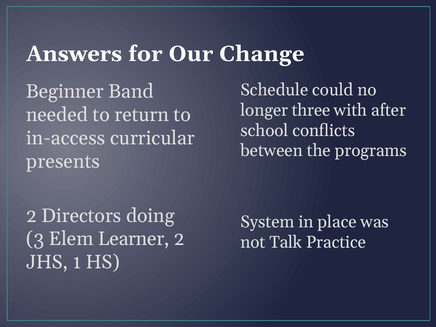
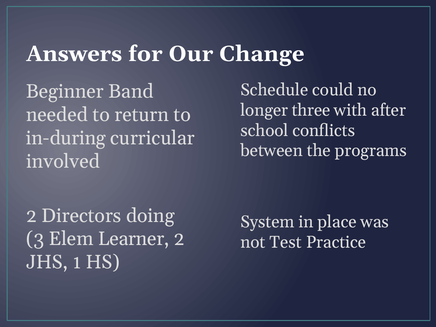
in-access: in-access -> in-during (66, 138)
presents: presents -> involved (63, 161)
Talk: Talk -> Test (286, 242)
